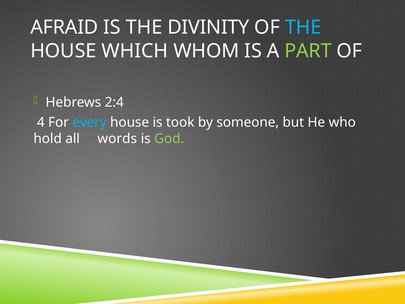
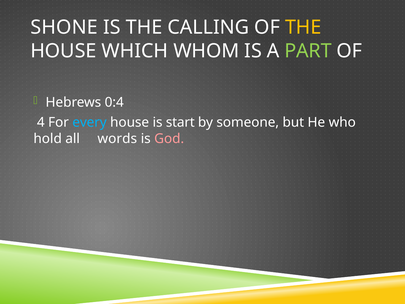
AFRAID: AFRAID -> SHONE (64, 27)
DIVINITY: DIVINITY -> CALLING (208, 27)
THE colour: light blue -> yellow (303, 27)
2:4: 2:4 -> 0:4 (114, 102)
took: took -> start (180, 122)
God colour: light green -> pink (169, 139)
